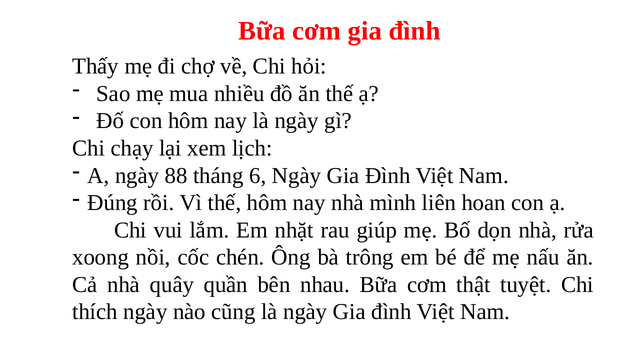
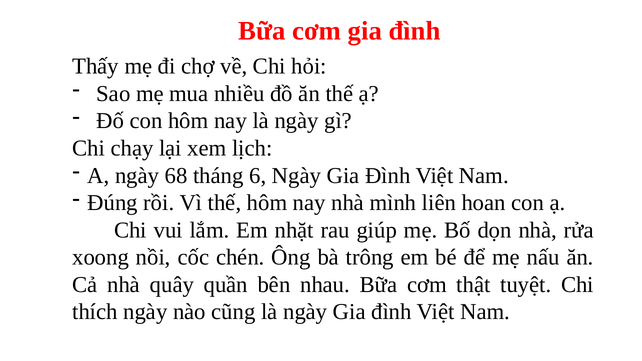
88: 88 -> 68 (176, 176)
